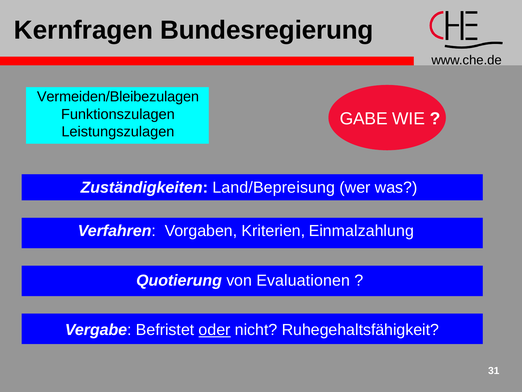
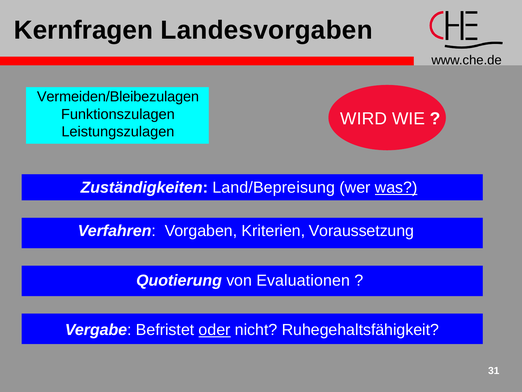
Bundesregierung: Bundesregierung -> Landesvorgaben (267, 30)
GABE: GABE -> WIRD (364, 119)
was underline: none -> present (396, 187)
Einmalzahlung: Einmalzahlung -> Voraussetzung (361, 231)
